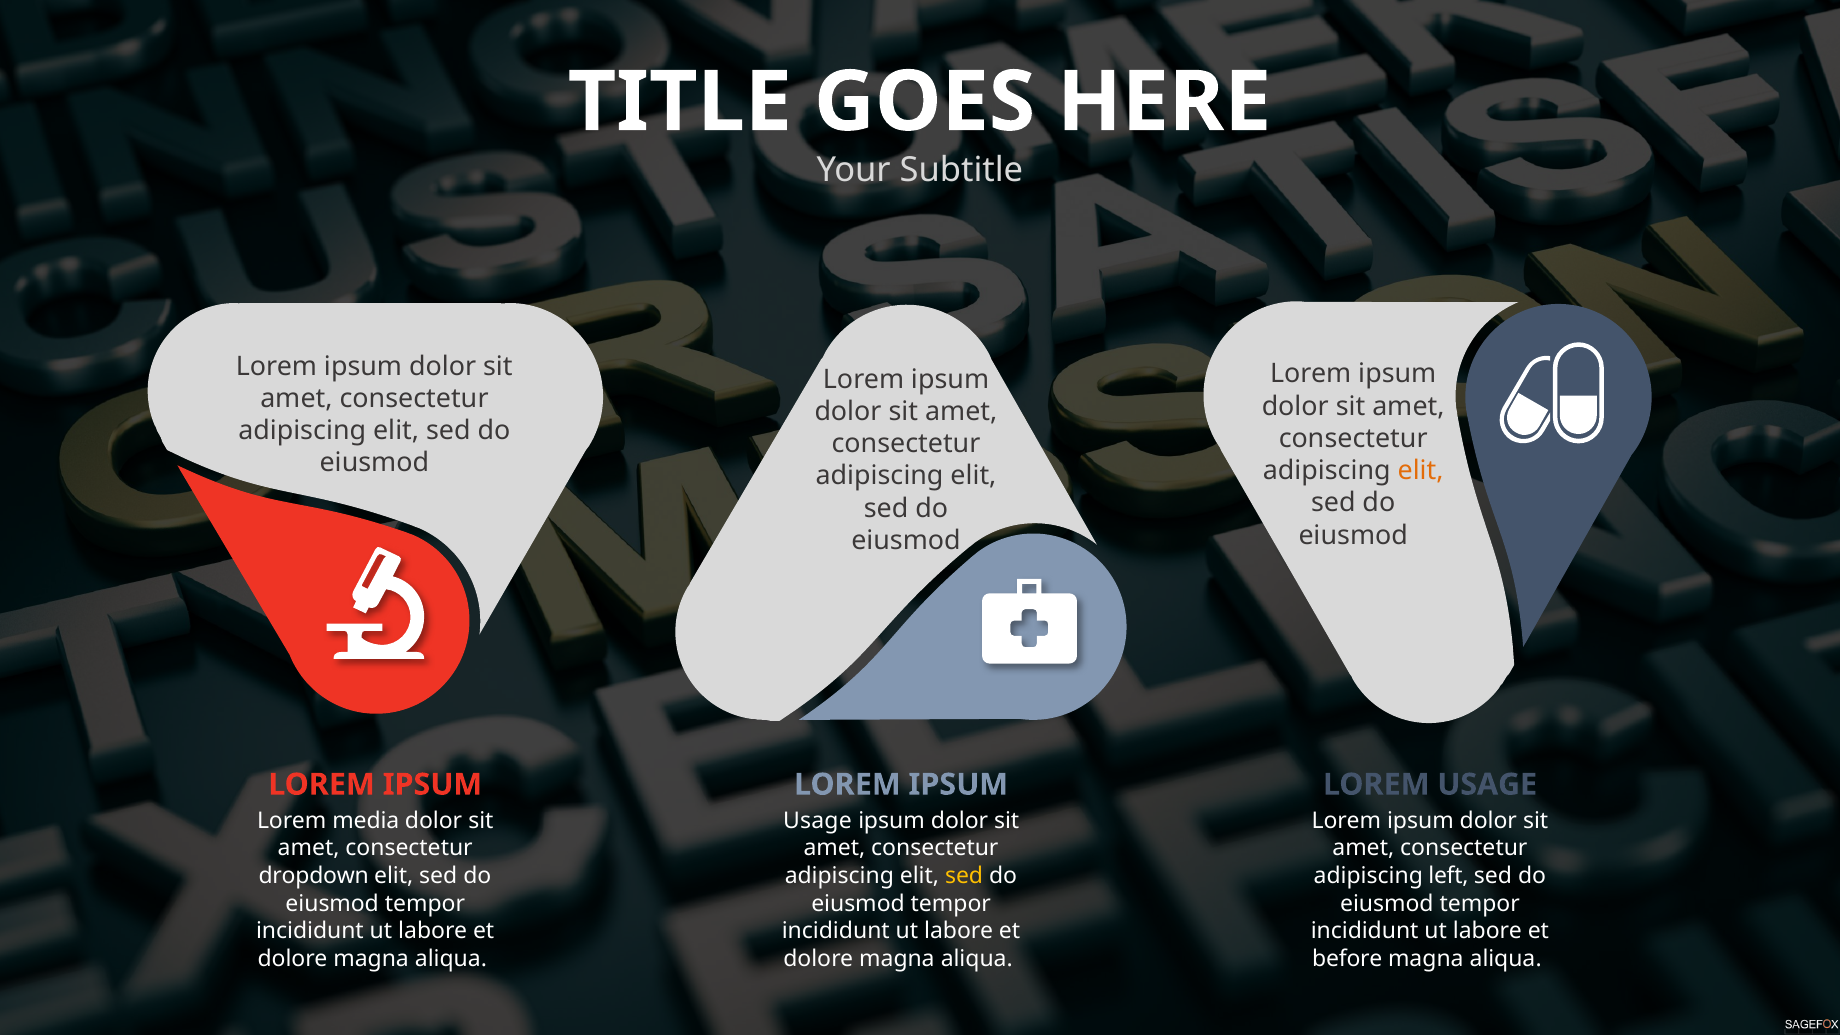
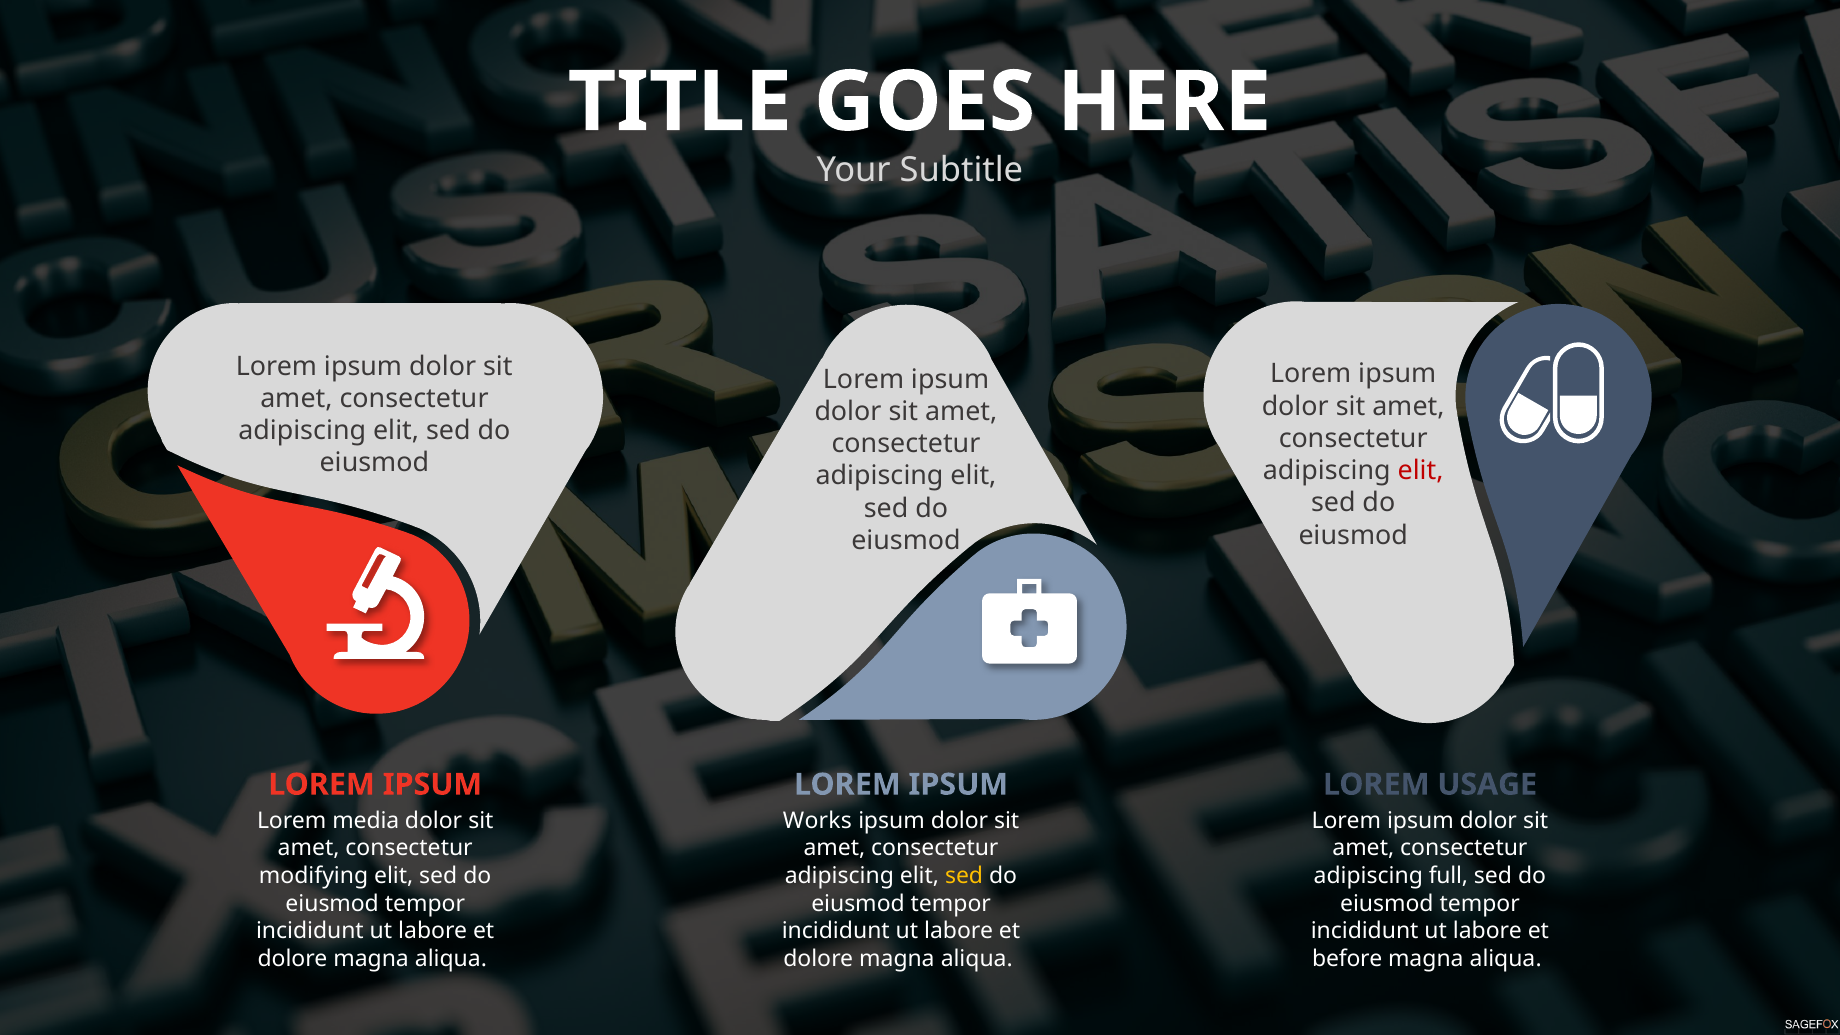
elit colour: orange -> red (1421, 471)
Usage: Usage -> Works (817, 821)
dropdown: dropdown -> modifying (314, 876)
left: left -> full (1448, 876)
